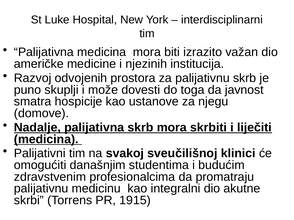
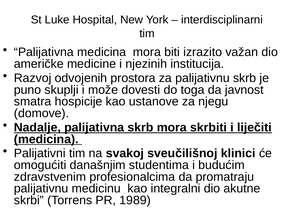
1915: 1915 -> 1989 (135, 201)
